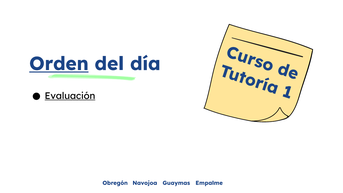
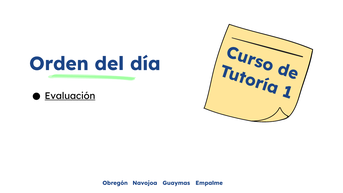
Orden underline: present -> none (59, 64)
